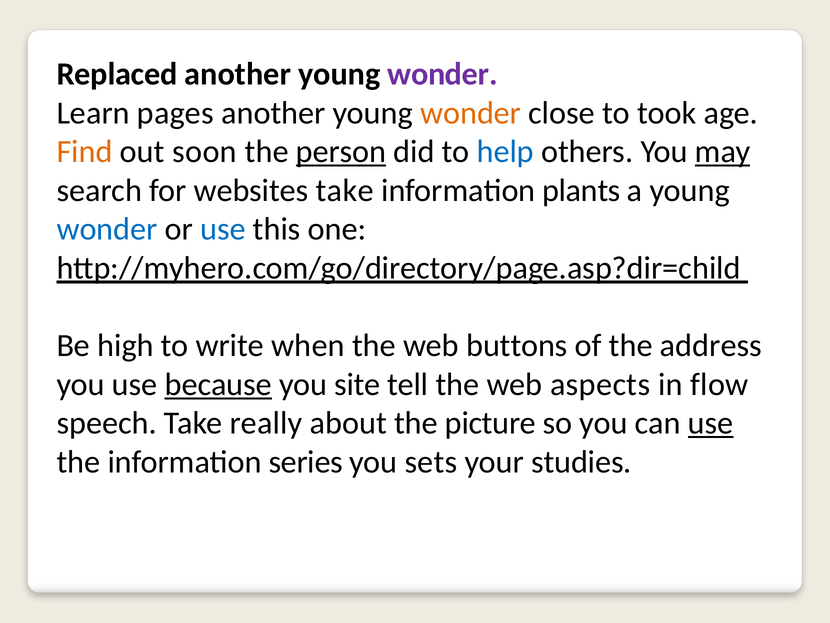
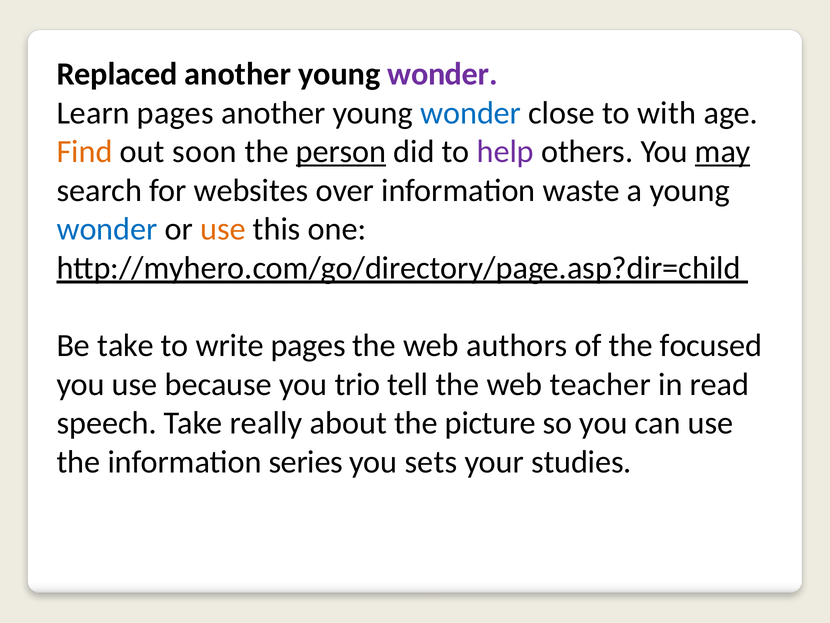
wonder colour: orange -> blue (471, 113)
took: took -> with (667, 113)
help colour: blue -> purple (505, 152)
websites take: take -> over (345, 190)
plants: plants -> waste (581, 190)
use colour: blue -> orange (223, 229)
Be high: high -> take (126, 345)
write when: when -> pages (308, 345)
buttons: buttons -> authors (517, 345)
address: address -> focused (711, 345)
because underline: present -> none (218, 384)
site: site -> trio (357, 384)
aspects: aspects -> teacher (600, 384)
flow: flow -> read (720, 384)
use underline: present -> none (711, 423)
